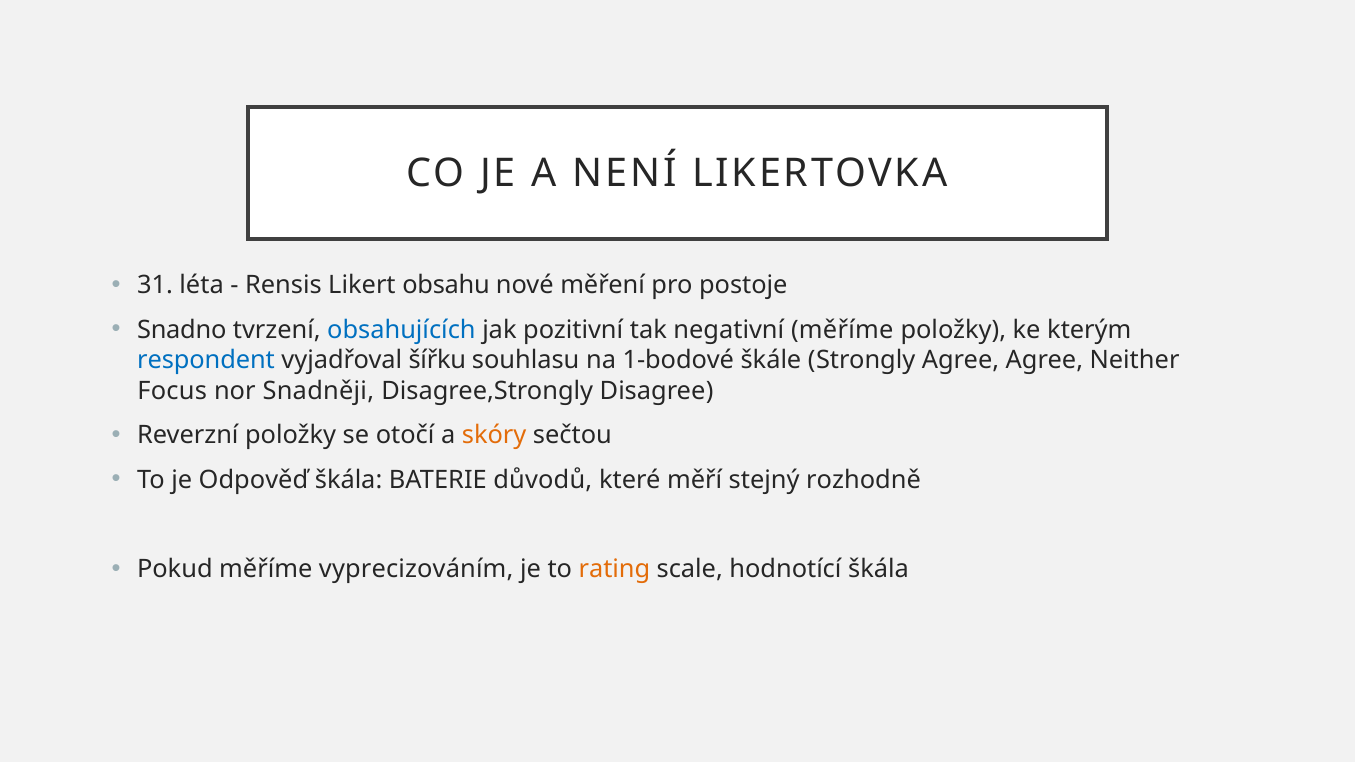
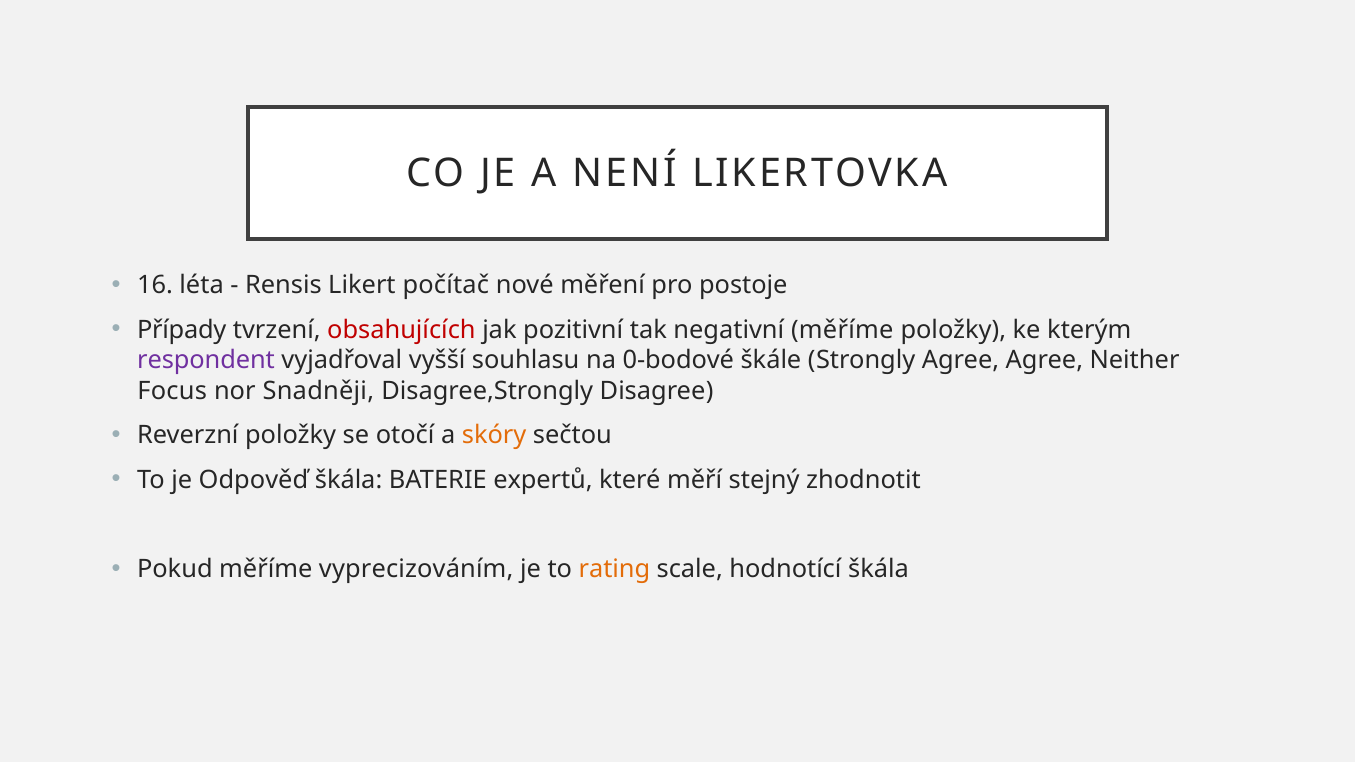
31: 31 -> 16 (155, 285)
obsahu: obsahu -> počítač (446, 285)
Snadno: Snadno -> Případy (182, 330)
obsahujících colour: blue -> red (401, 330)
respondent colour: blue -> purple (206, 360)
šířku: šířku -> vyšší (437, 360)
1-bodové: 1-bodové -> 0-bodové (678, 360)
důvodů: důvodů -> expertů (543, 480)
rozhodně: rozhodně -> zhodnotit (864, 480)
